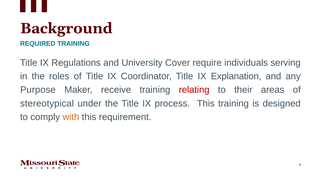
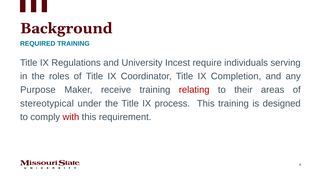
Cover: Cover -> Incest (178, 63)
Explanation: Explanation -> Completion (236, 76)
with colour: orange -> red (71, 117)
